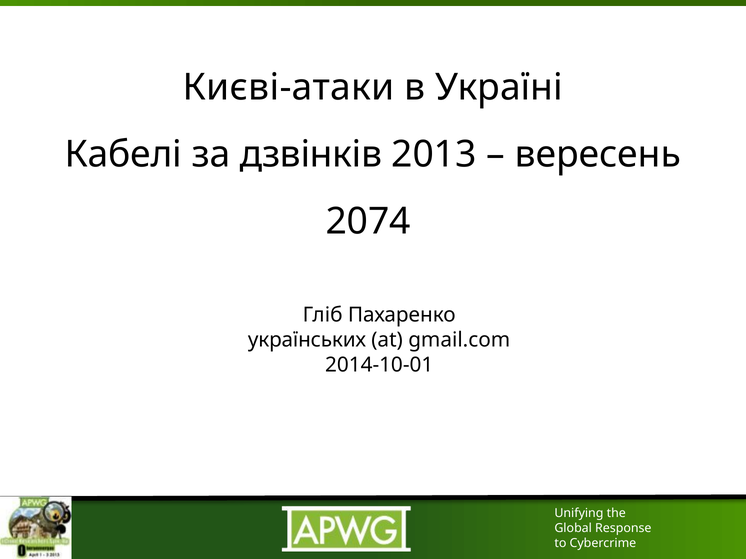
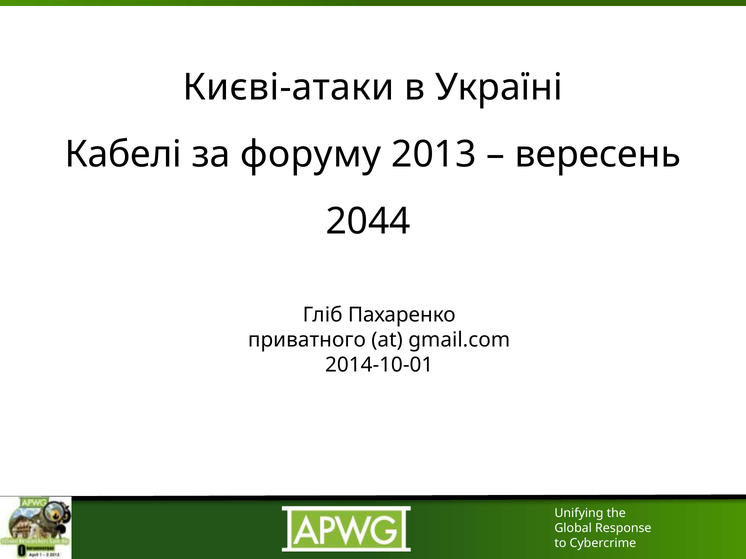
дзвінків: дзвінків -> форуму (311, 155)
2074: 2074 -> 2044 (368, 222)
українських: українських -> приватного (307, 340)
